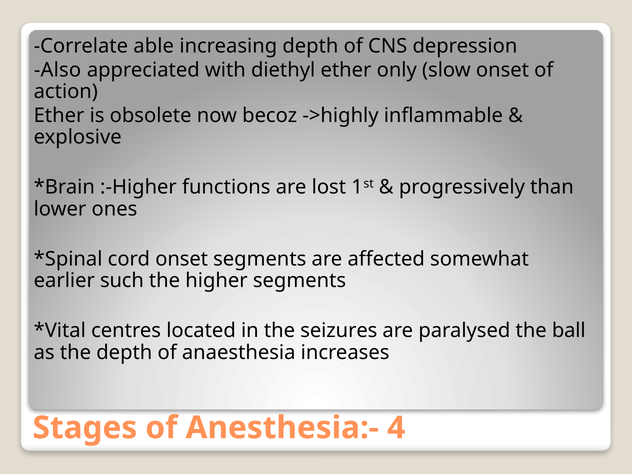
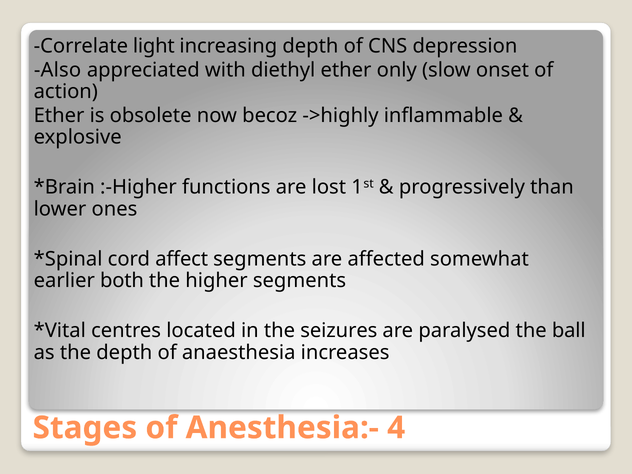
able: able -> light (154, 46)
cord onset: onset -> affect (182, 259)
such: such -> both (122, 281)
